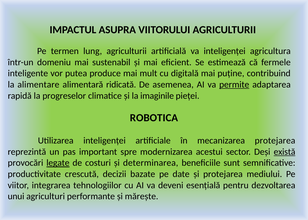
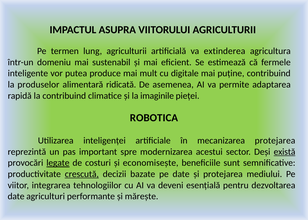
va inteligenței: inteligenței -> extinderea (225, 51)
digitală: digitală -> digitale (185, 73)
alimentare: alimentare -> produselor (38, 85)
permite underline: present -> none (234, 85)
la progreselor: progreselor -> contribuind (64, 96)
determinarea: determinarea -> economisește (151, 163)
crescută underline: none -> present (82, 174)
unui: unui -> date (16, 196)
